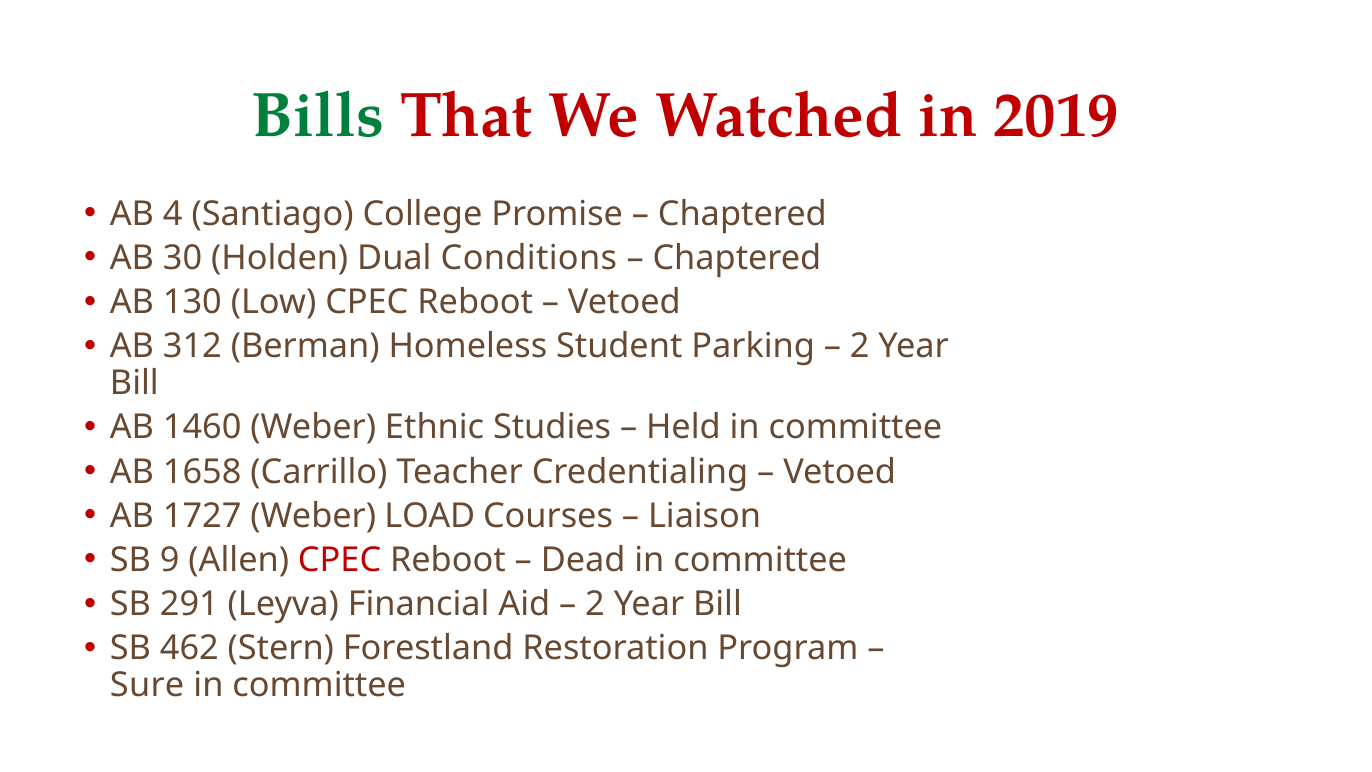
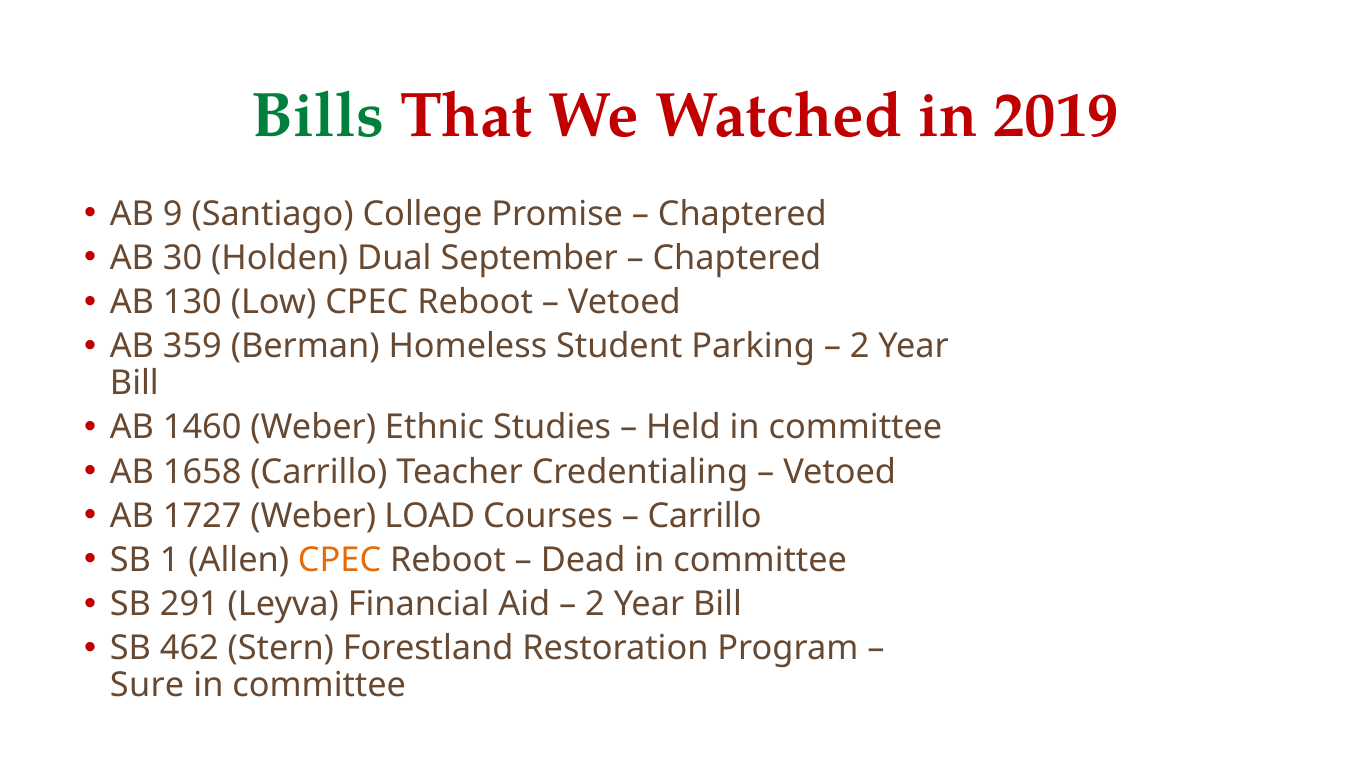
4: 4 -> 9 (173, 214)
Conditions: Conditions -> September (529, 258)
312: 312 -> 359 (192, 346)
Liaison: Liaison -> Carrillo (705, 516)
9: 9 -> 1 (170, 560)
CPEC colour: red -> orange (340, 560)
